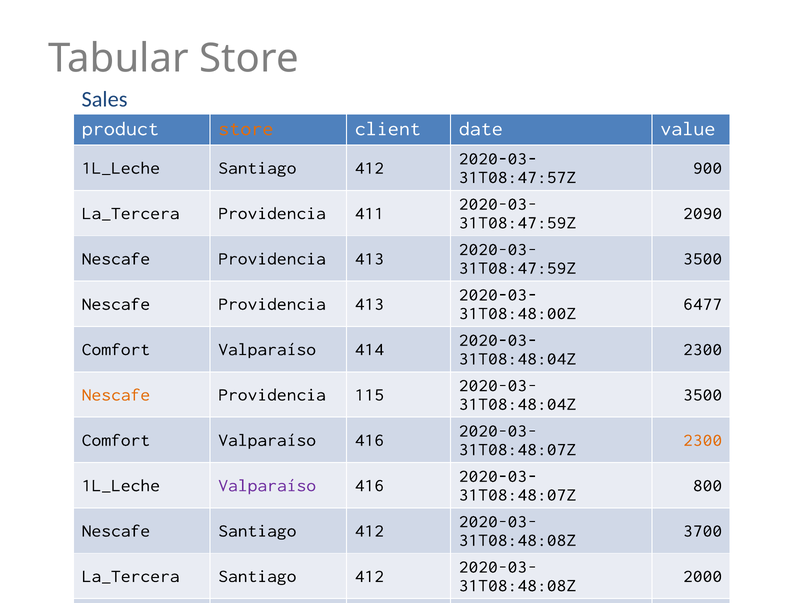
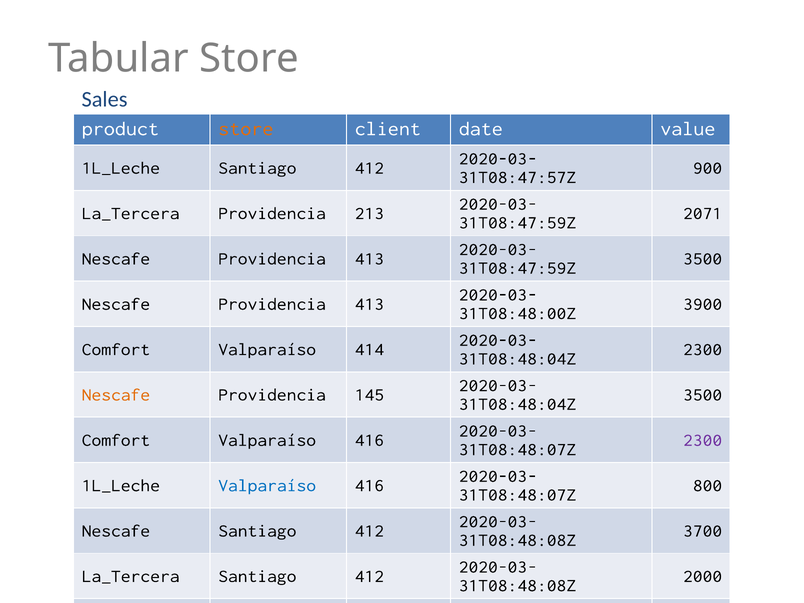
411: 411 -> 213 (369, 213)
2090: 2090 -> 2071 (703, 213)
6477: 6477 -> 3900 (703, 304)
115: 115 -> 145 (369, 395)
2300 colour: orange -> purple (703, 440)
Valparaíso colour: purple -> blue (267, 485)
